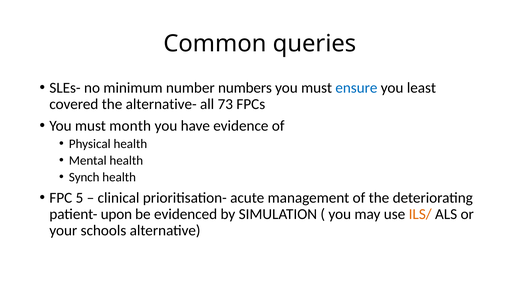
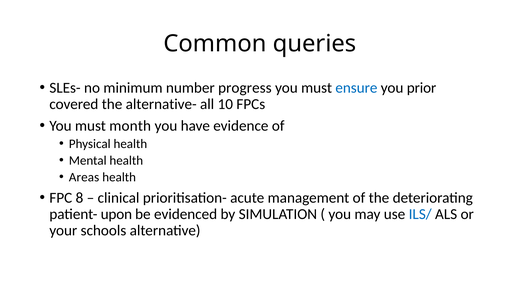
numbers: numbers -> progress (245, 88)
least: least -> prior (422, 88)
73: 73 -> 10 (225, 104)
Synch: Synch -> Areas (84, 178)
5: 5 -> 8 (79, 198)
ILS/ colour: orange -> blue (420, 214)
